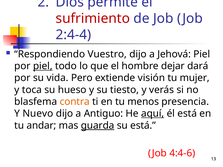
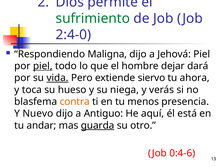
sufrimiento colour: red -> green (93, 18)
2:4-4: 2:4-4 -> 2:4-0 (73, 35)
Vuestro: Vuestro -> Maligna (107, 54)
vida underline: none -> present (57, 78)
visión: visión -> siervo (151, 78)
mujer: mujer -> ahora (195, 78)
tiesto: tiesto -> niega (125, 90)
aquí underline: present -> none (153, 114)
su está: está -> otro (143, 126)
4:4-6: 4:4-6 -> 0:4-6 (182, 153)
